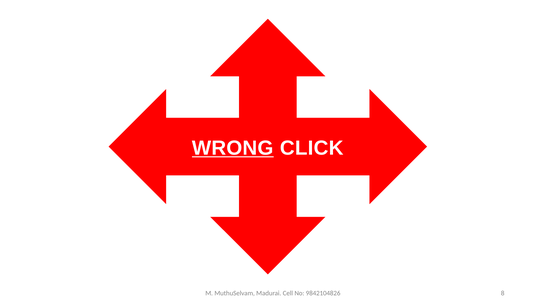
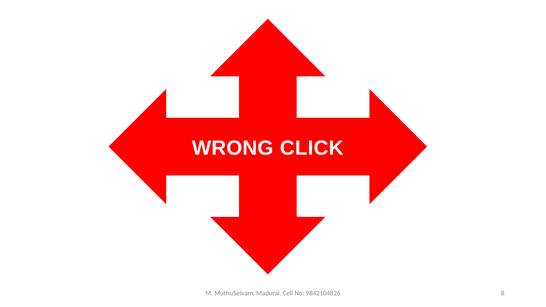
WRONG underline: present -> none (233, 148)
